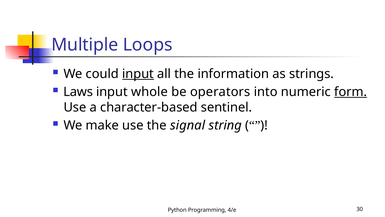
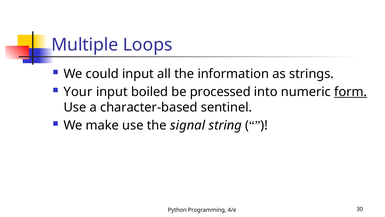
input underline: present -> none (138, 74)
Laws: Laws -> Your (78, 92)
whole: whole -> boiled (150, 92)
operators: operators -> processed (220, 92)
